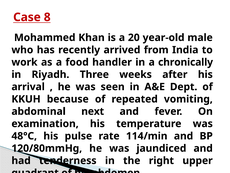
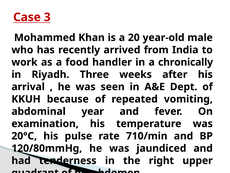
8: 8 -> 3 (47, 17)
next: next -> year (93, 111)
48°C: 48°C -> 20°C (24, 136)
114/min: 114/min -> 710/min (147, 136)
